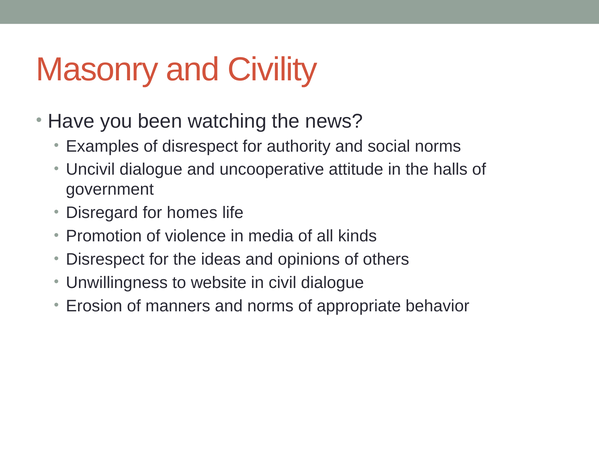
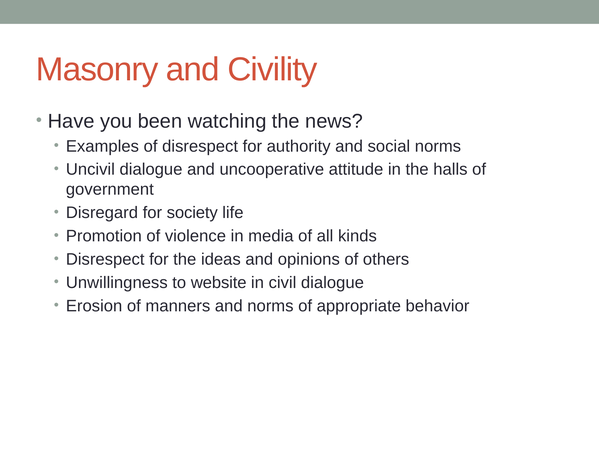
homes: homes -> society (192, 213)
